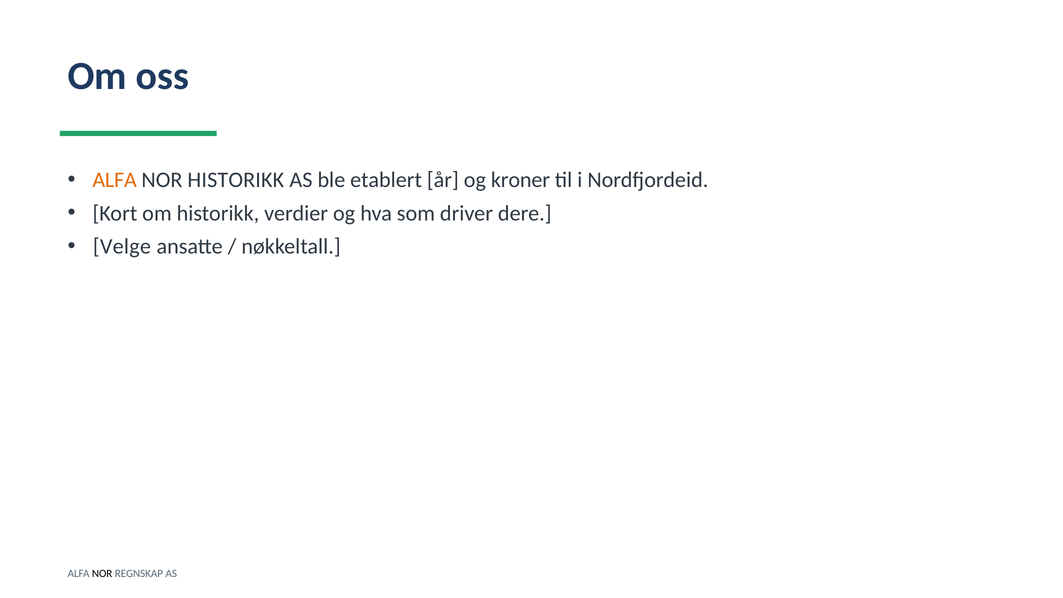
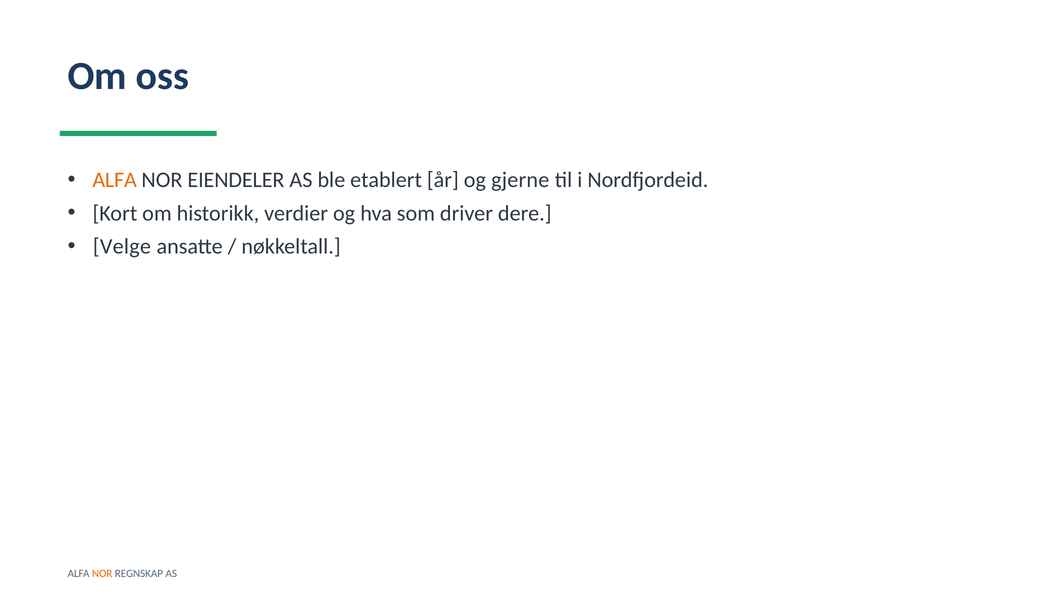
NOR HISTORIKK: HISTORIKK -> EIENDELER (236, 180)
kroner: kroner -> gjerne (520, 180)
NOR colour: black -> orange (102, 574)
